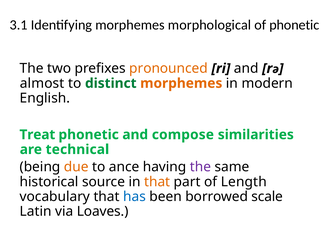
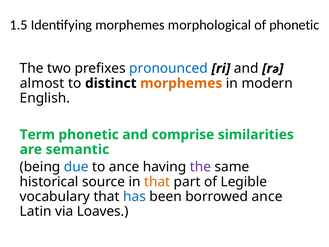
3.1: 3.1 -> 1.5 (19, 25)
pronounced colour: orange -> blue (168, 68)
distinct colour: green -> black (111, 83)
Treat: Treat -> Term (37, 135)
compose: compose -> comprise (183, 135)
technical: technical -> semantic (77, 149)
due colour: orange -> blue (76, 167)
Length: Length -> Legible (244, 182)
borrowed scale: scale -> ance (267, 196)
